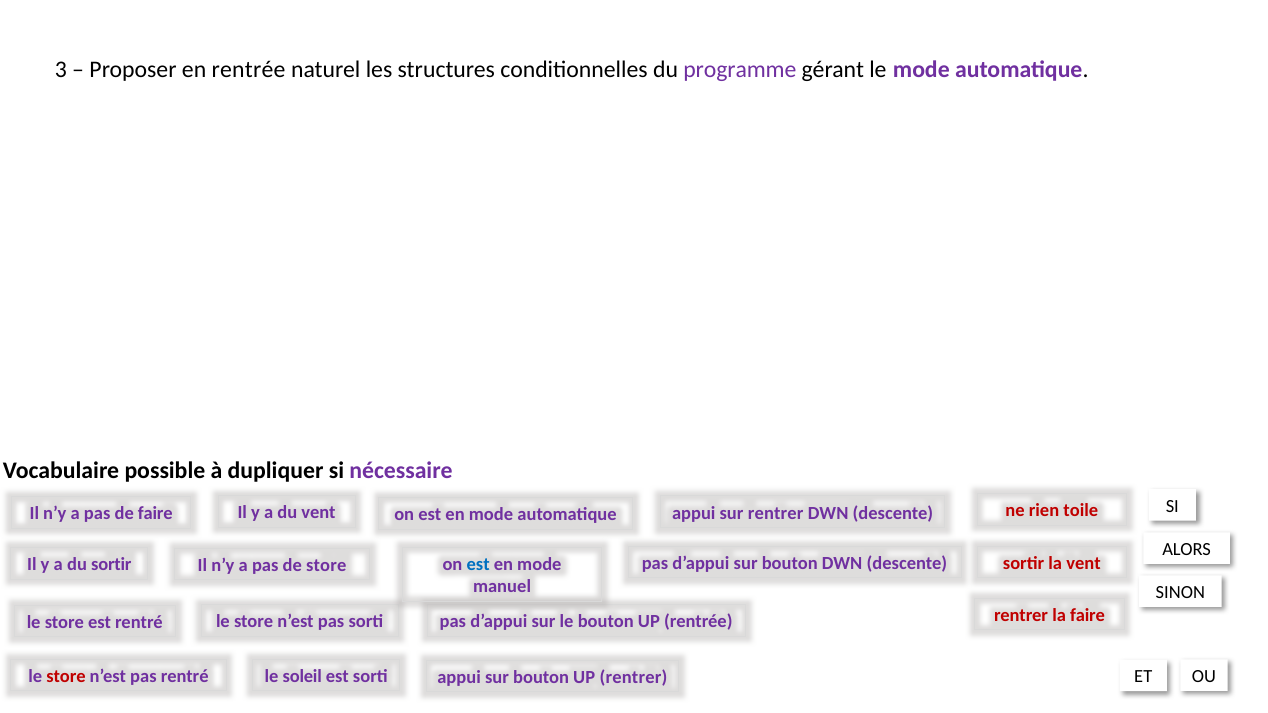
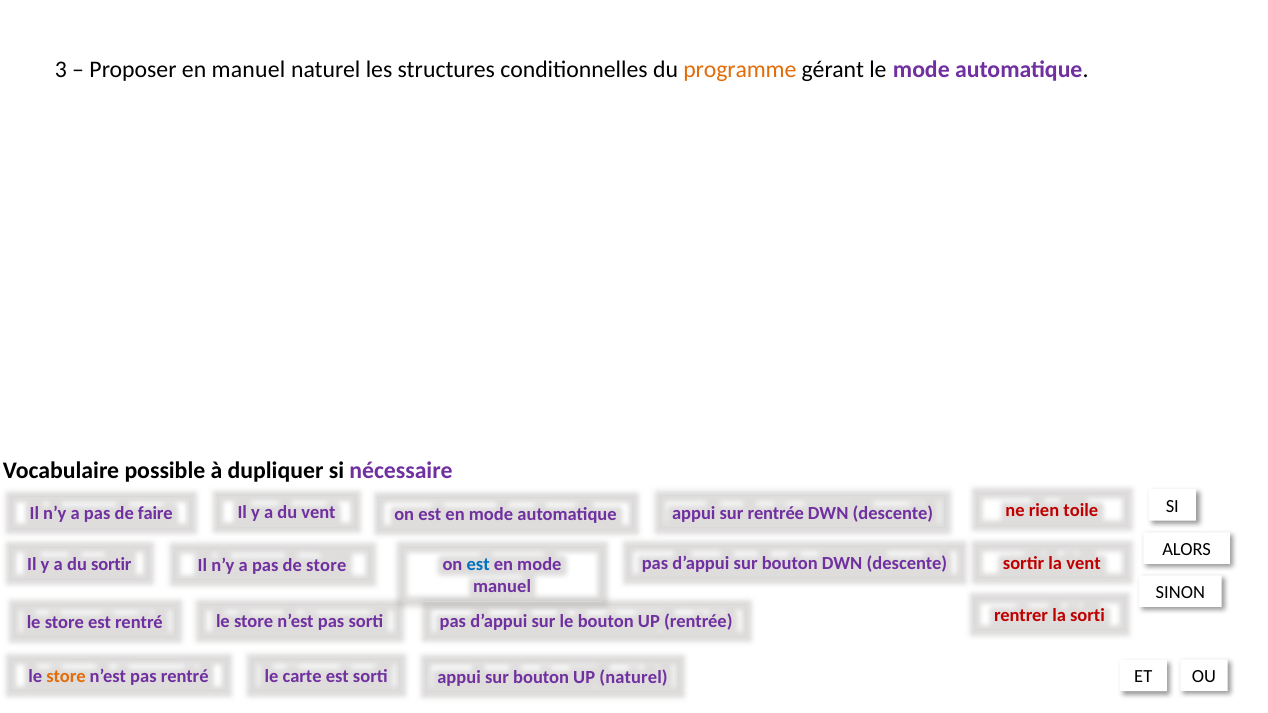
en rentrée: rentrée -> manuel (249, 70)
programme colour: purple -> orange (740, 70)
sur rentrer: rentrer -> rentrée (776, 513)
la faire: faire -> sorti (1087, 615)
store colour: red -> orange (66, 677)
soleil: soleil -> carte (302, 677)
UP rentrer: rentrer -> naturel (634, 677)
